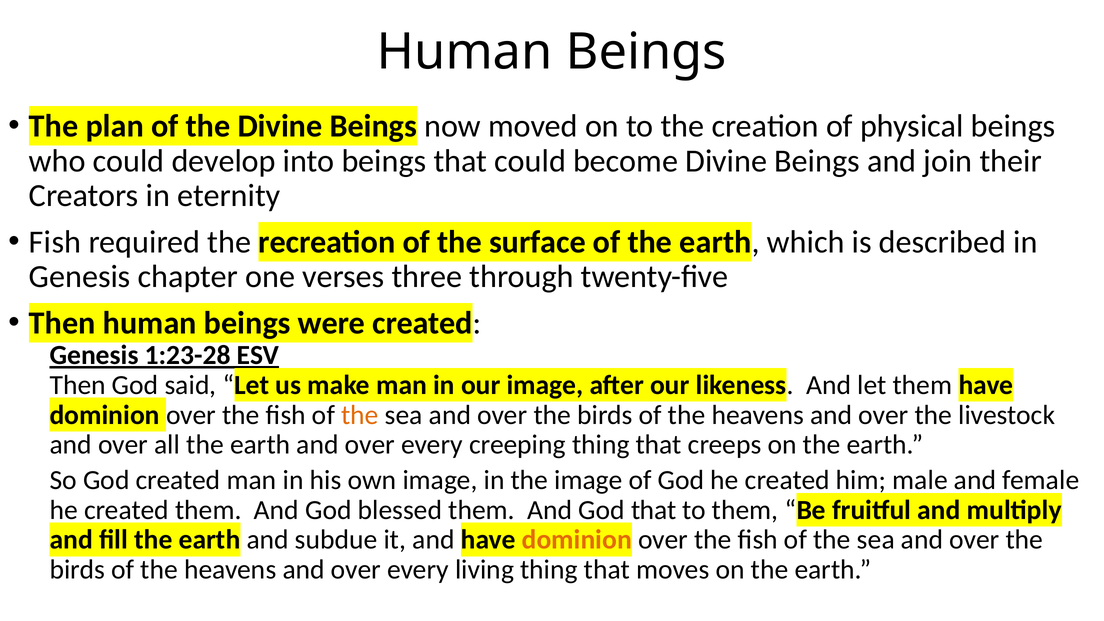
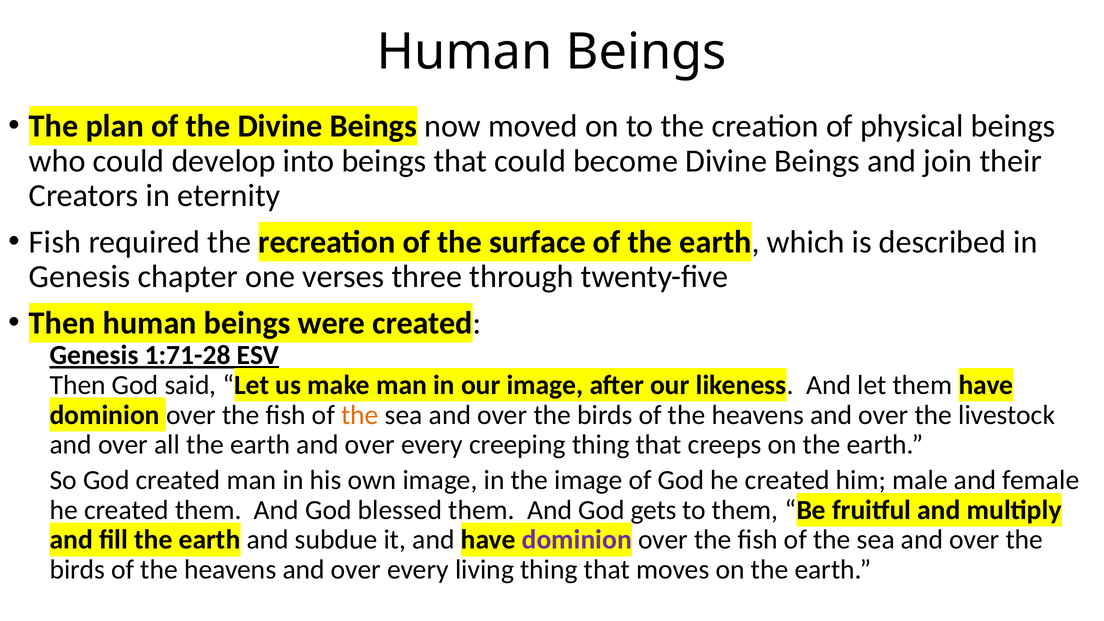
1:23-28: 1:23-28 -> 1:71-28 (188, 355)
that: that -> gets (654, 510)
dominion colour: orange -> purple (577, 540)
